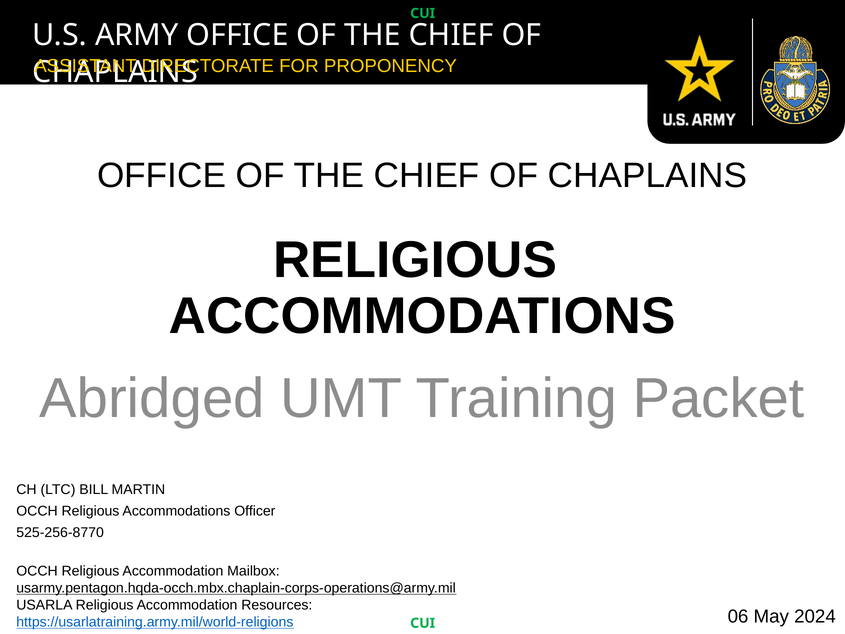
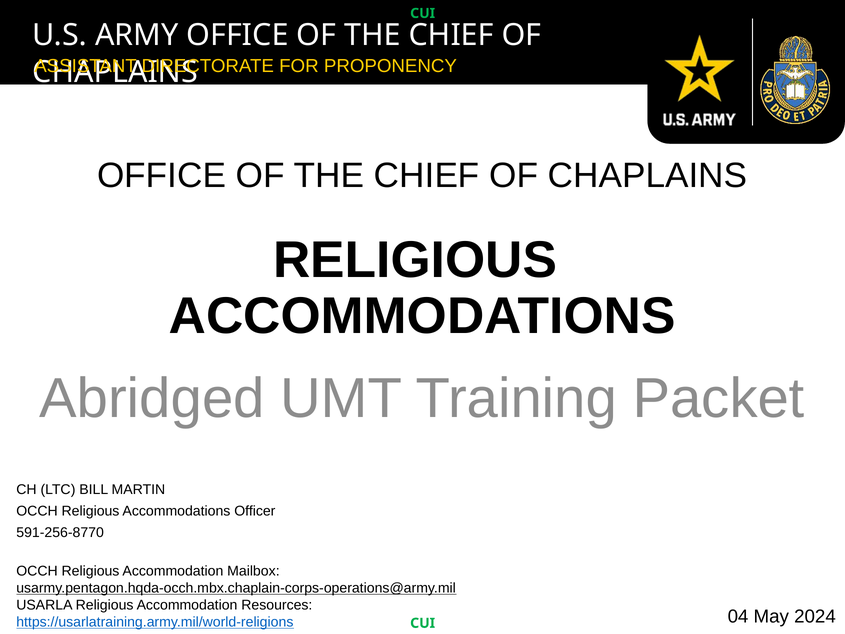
525-256-8770: 525-256-8770 -> 591-256-8770 (60, 533)
06: 06 -> 04 (738, 616)
